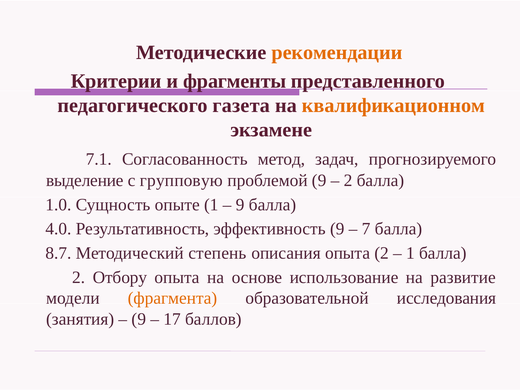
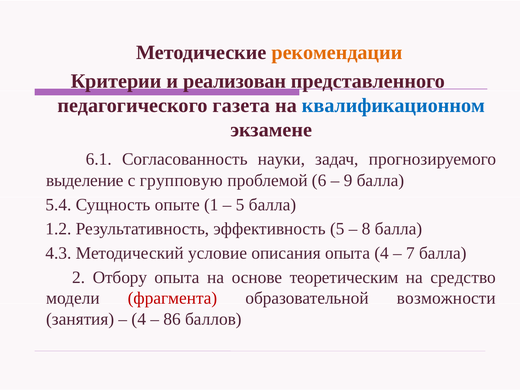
фрагменты: фрагменты -> реализован (235, 81)
квалификационном colour: orange -> blue (393, 105)
7.1: 7.1 -> 6.1 (99, 159)
метод: метод -> науки (281, 159)
проблемой 9: 9 -> 6 (319, 180)
2: 2 -> 9 (348, 180)
1.0: 1.0 -> 5.4 (59, 205)
9: 9 -> 5 (240, 205)
4.0: 4.0 -> 1.2 (59, 229)
эффективность 9: 9 -> 5 (337, 229)
7: 7 -> 8 (366, 229)
8.7: 8.7 -> 4.3 (59, 253)
степень: степень -> условие (218, 253)
опыта 2: 2 -> 4 (382, 253)
1: 1 -> 7 (410, 253)
использование: использование -> теоретическим (344, 277)
развитие: развитие -> средство (463, 277)
фрагмента colour: orange -> red (173, 298)
исследования: исследования -> возможности (446, 298)
9: 9 -> 4 (139, 319)
17: 17 -> 86 (172, 319)
